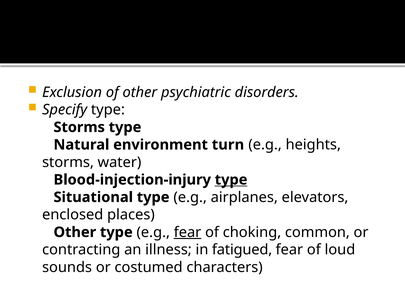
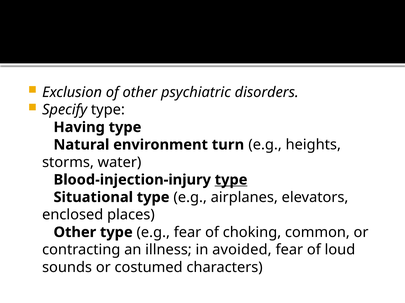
Storms: Storms -> Having (79, 128)
fear underline: present -> none (188, 233)
fatigued: fatigued -> avoided (242, 250)
